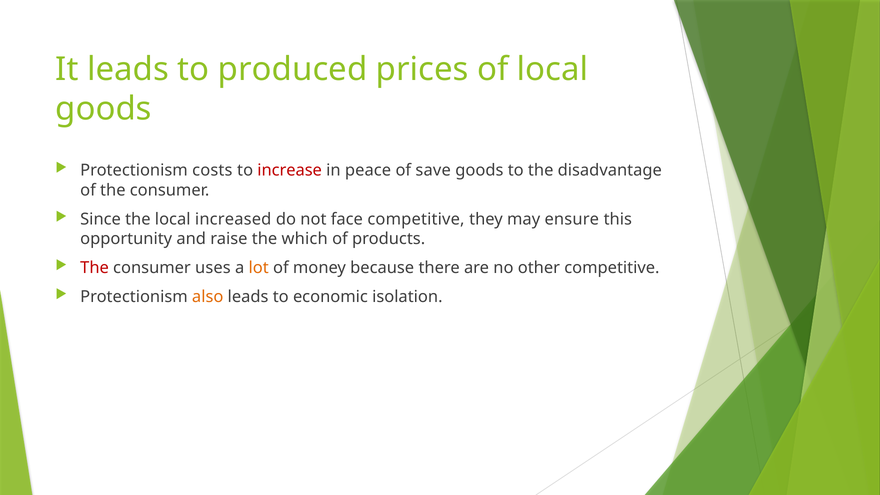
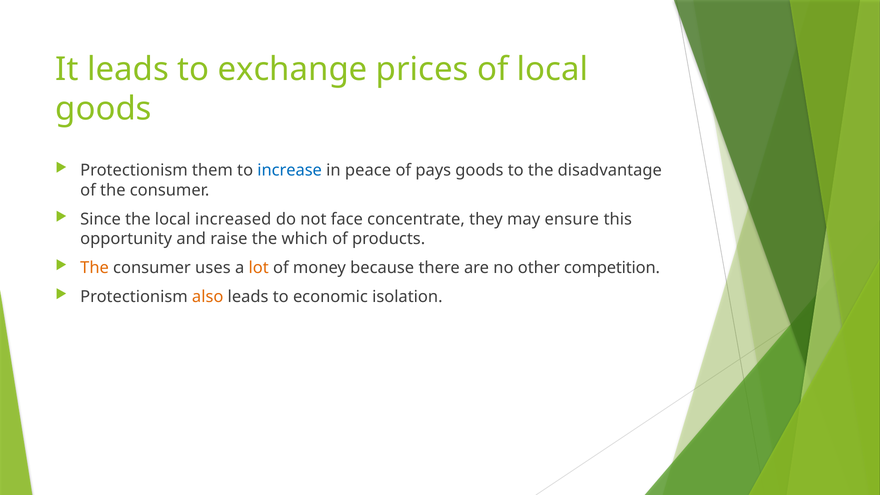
produced: produced -> exchange (293, 69)
costs: costs -> them (212, 170)
increase colour: red -> blue (290, 170)
save: save -> pays (433, 170)
face competitive: competitive -> concentrate (416, 219)
The colour: red -> orange (95, 268)
other competitive: competitive -> competition (612, 268)
